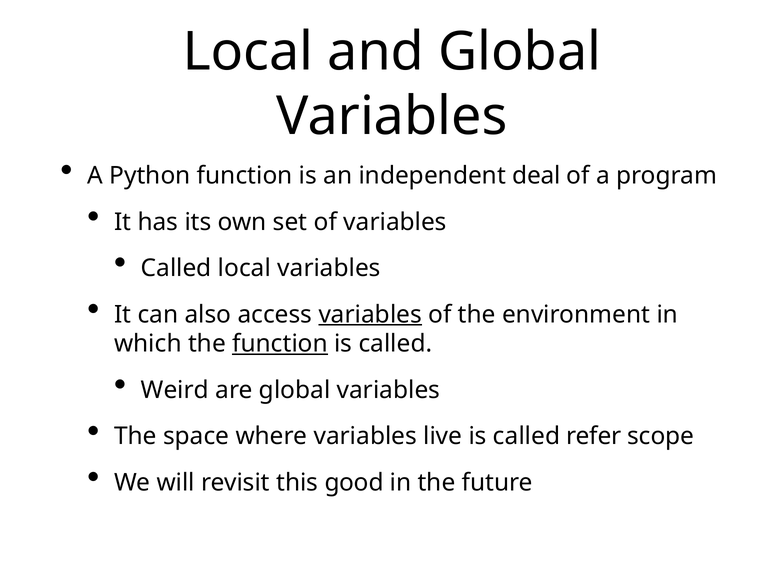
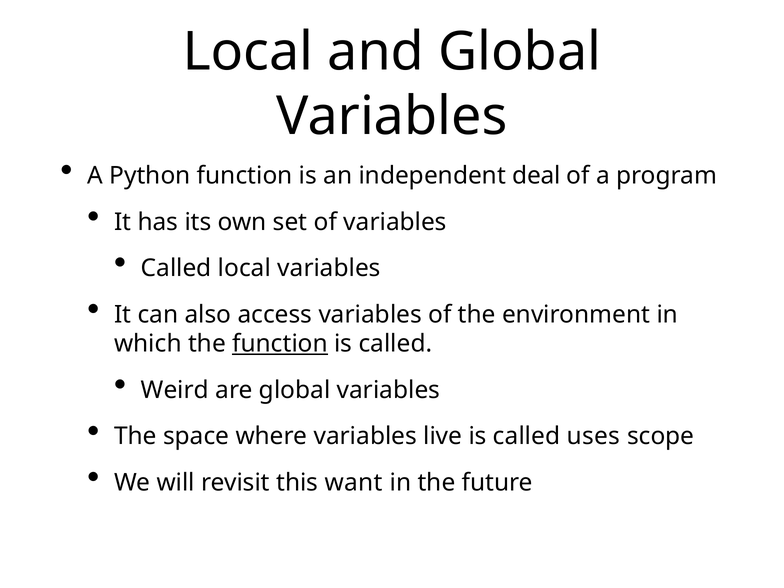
variables underline: present -> none (370, 314)
refer: refer -> uses (593, 436)
good: good -> want (354, 483)
